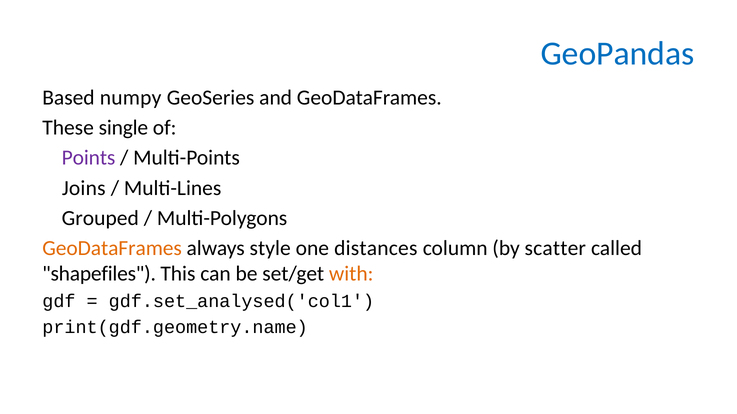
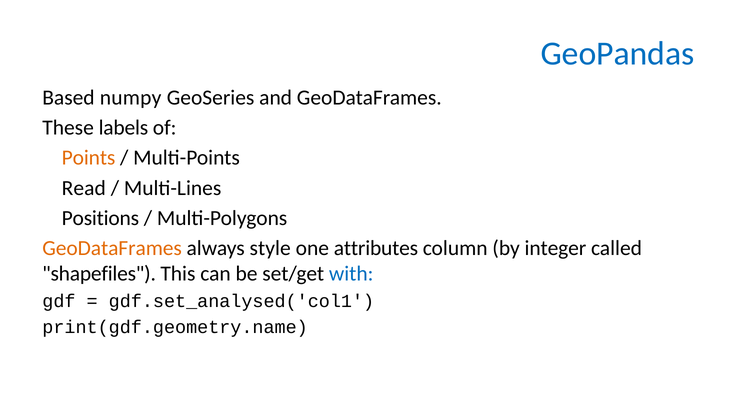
single: single -> labels (123, 128)
Points colour: purple -> orange (89, 158)
Joins: Joins -> Read (84, 188)
Grouped: Grouped -> Positions (100, 218)
distances: distances -> attributes (376, 248)
scatter: scatter -> integer (555, 248)
with colour: orange -> blue (351, 274)
